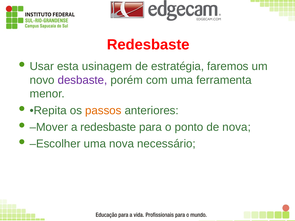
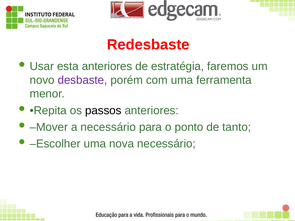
esta usinagem: usinagem -> anteriores (107, 66)
passos colour: orange -> black (103, 111)
a redesbaste: redesbaste -> necessário (108, 127)
de nova: nova -> tanto (237, 127)
